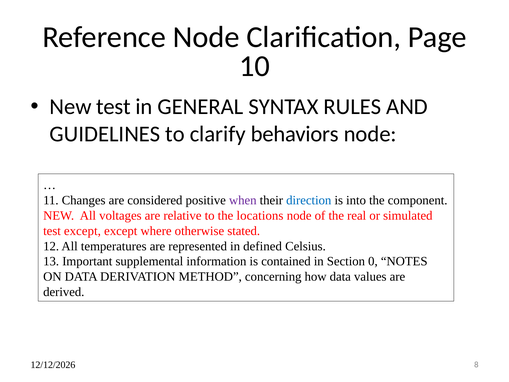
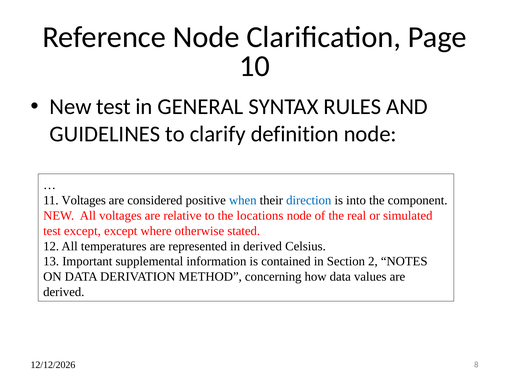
behaviors: behaviors -> definition (295, 134)
11 Changes: Changes -> Voltages (84, 200)
when colour: purple -> blue (243, 200)
in defined: defined -> derived (263, 246)
0: 0 -> 2 (373, 261)
